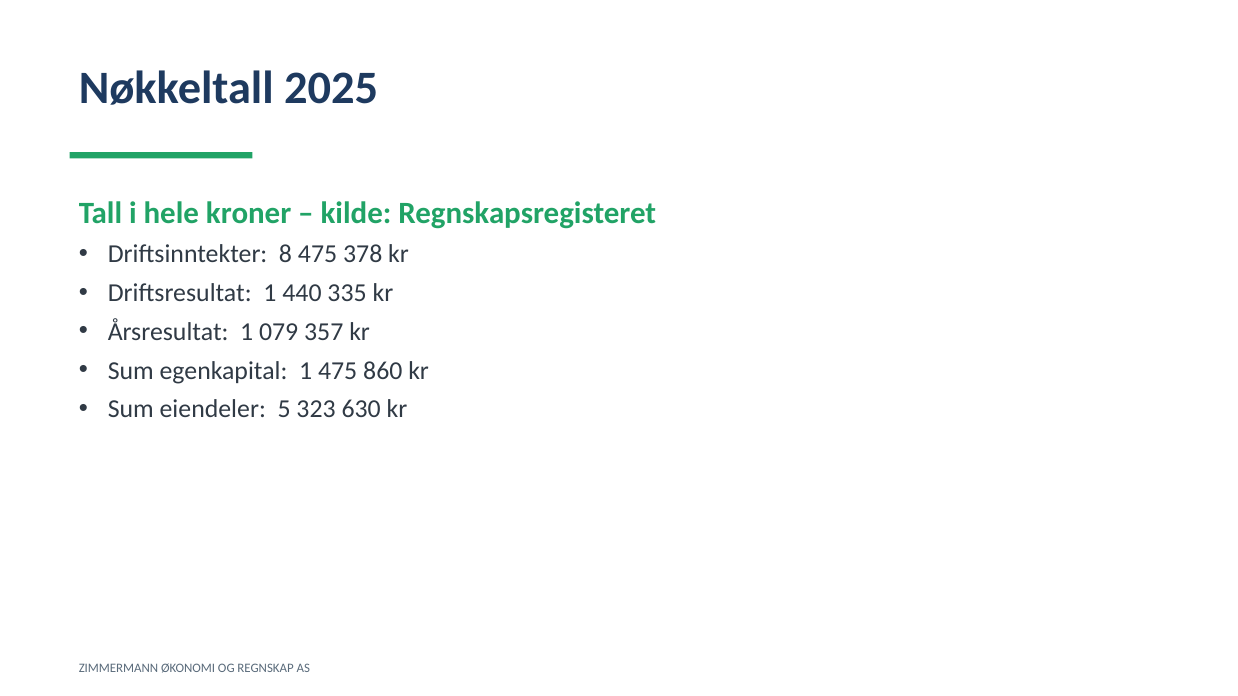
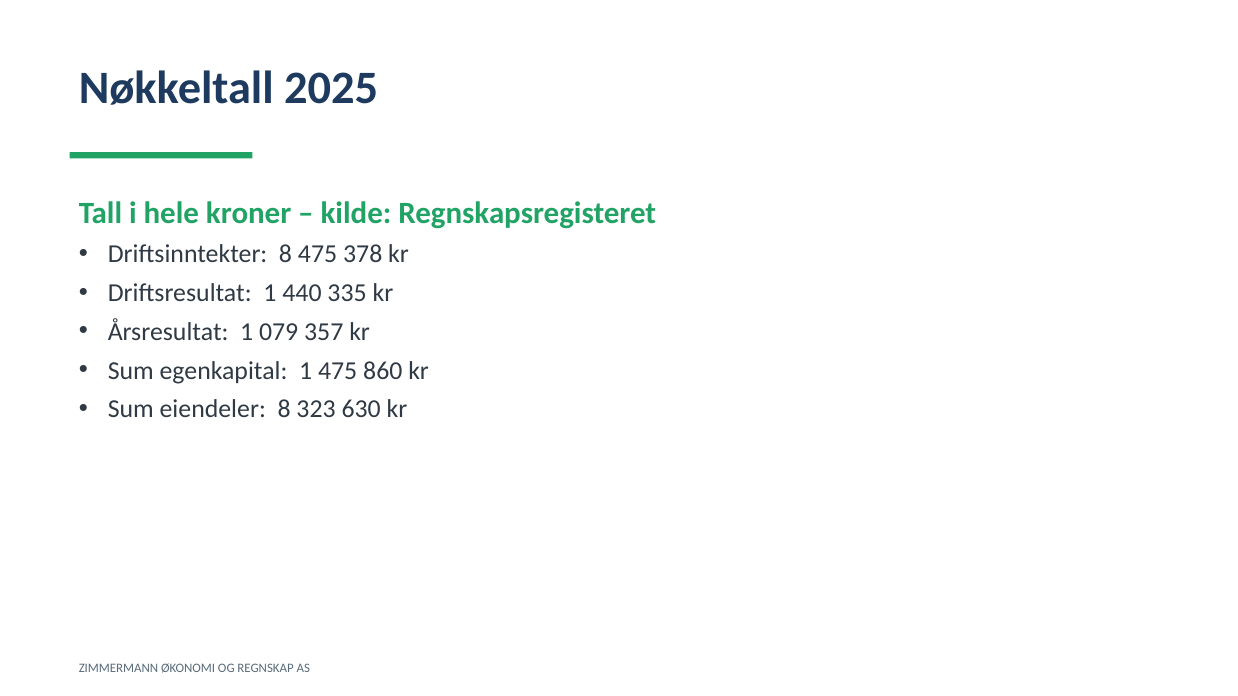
eiendeler 5: 5 -> 8 (284, 409)
